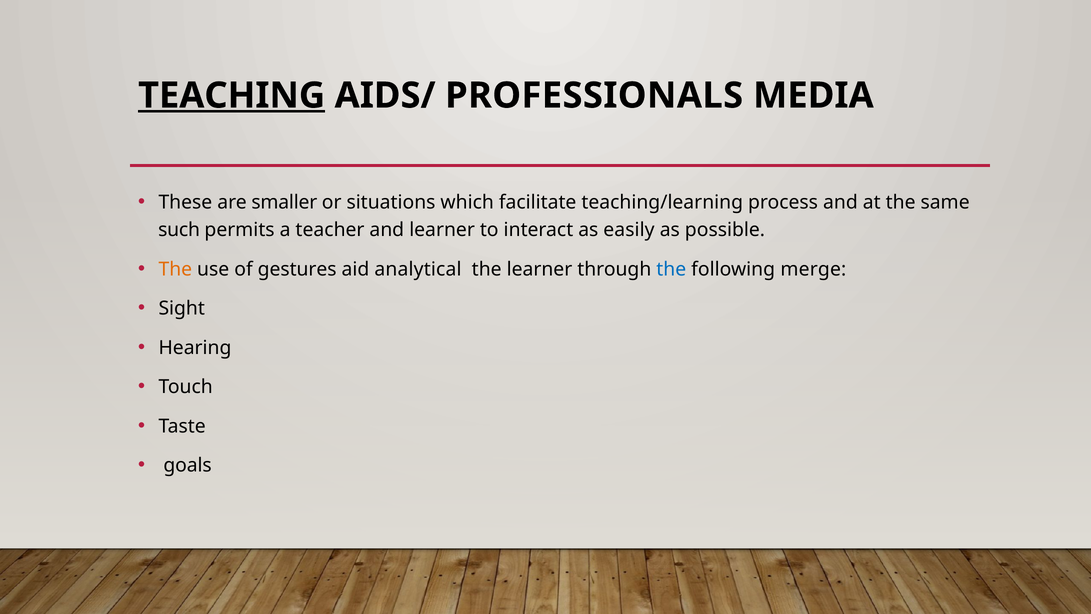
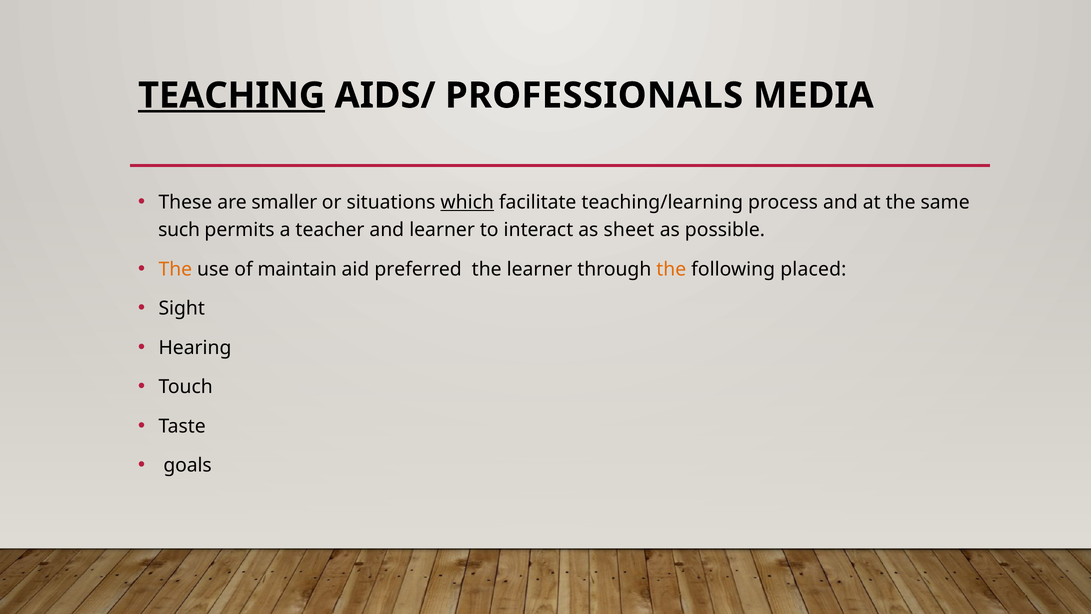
which underline: none -> present (467, 202)
easily: easily -> sheet (629, 230)
gestures: gestures -> maintain (297, 269)
analytical: analytical -> preferred (418, 269)
the colour: blue -> orange (671, 269)
merge: merge -> placed (813, 269)
